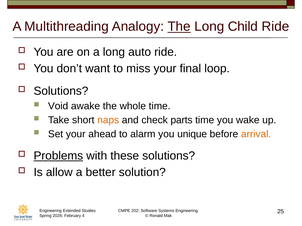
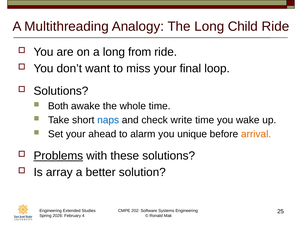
The underline: present -> none (179, 27)
auto: auto -> from (140, 52)
Void: Void -> Both (58, 106)
naps colour: orange -> blue (108, 120)
parts: parts -> write (181, 120)
allow: allow -> array (59, 173)
